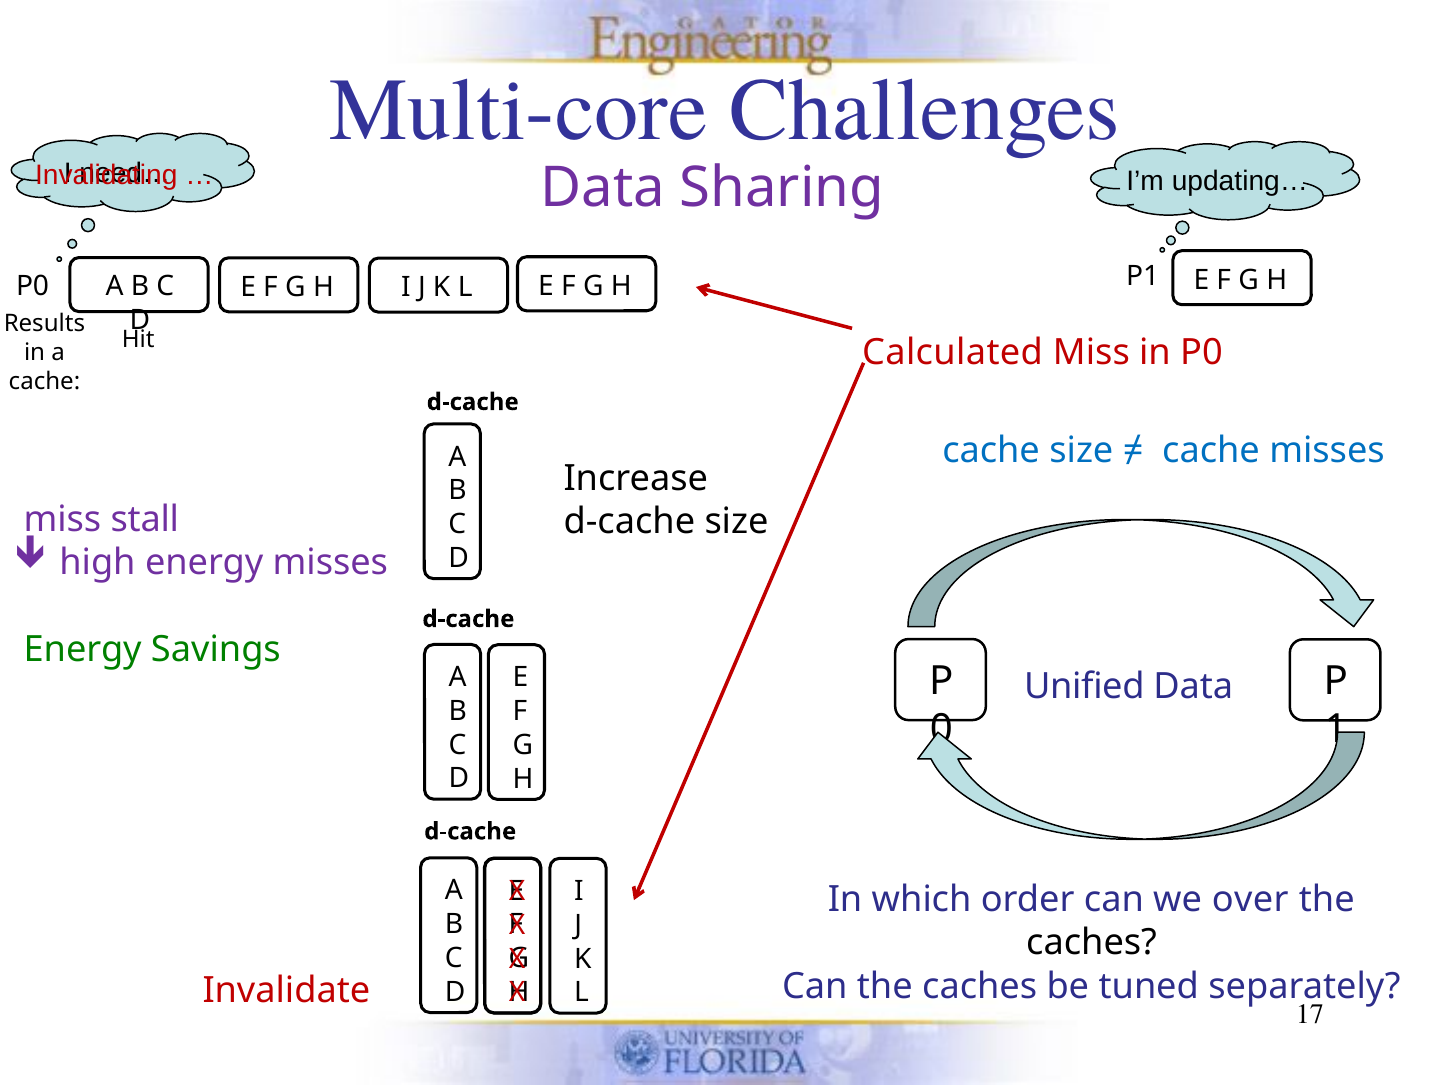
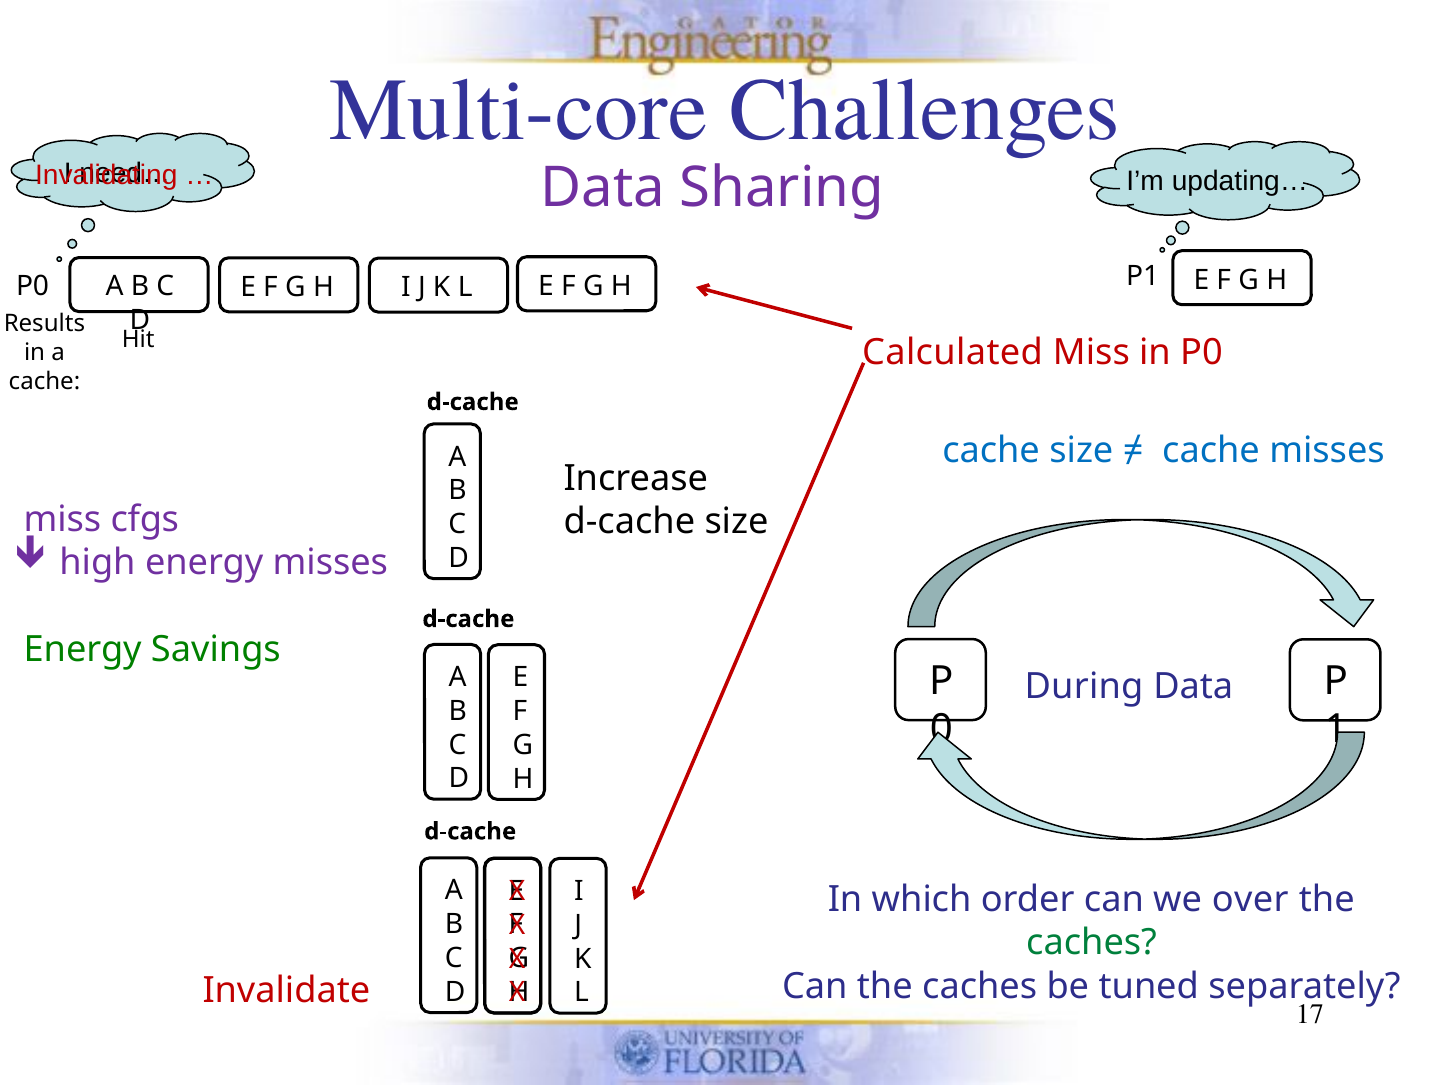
stall: stall -> cfgs (145, 519)
Unified: Unified -> During (1084, 686)
caches colour: black -> green (1092, 943)
